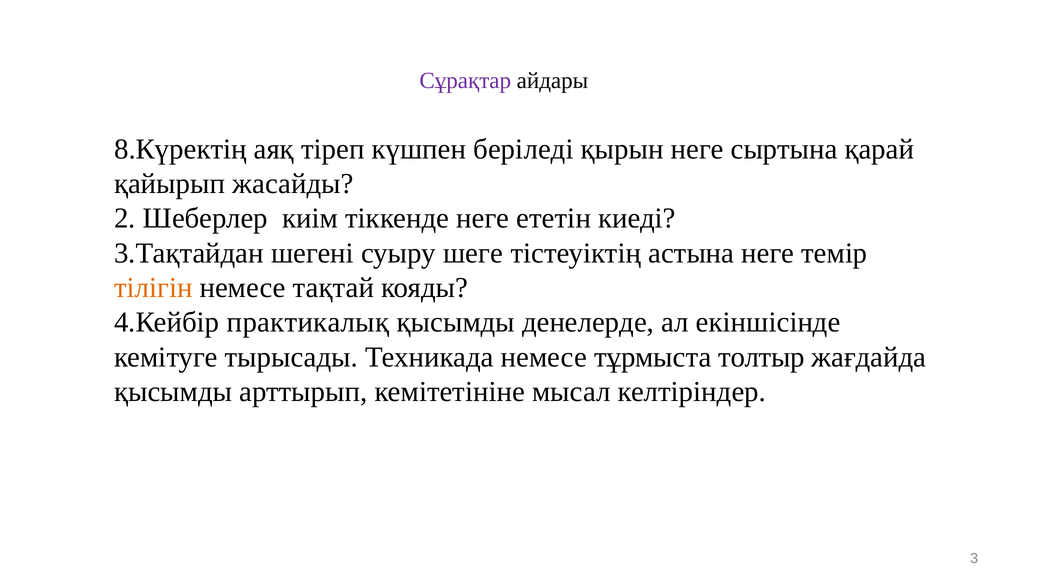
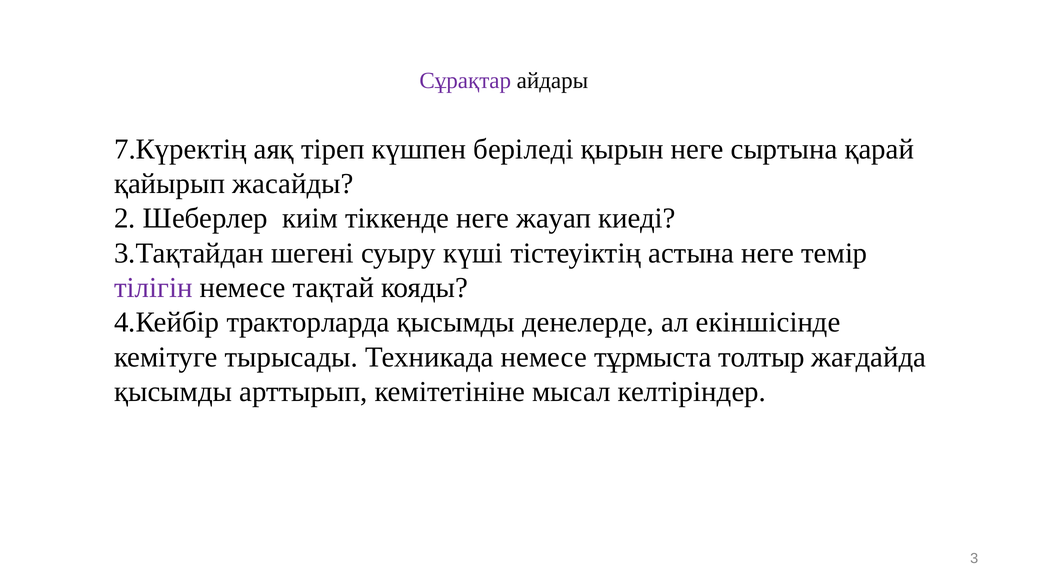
8.Күректің: 8.Күректің -> 7.Күректің (180, 149)
ететін: ететін -> жауап (554, 218)
шеге: шеге -> күші (473, 253)
тілігін colour: orange -> purple (153, 287)
практикалық: практикалық -> тракторларда (308, 322)
